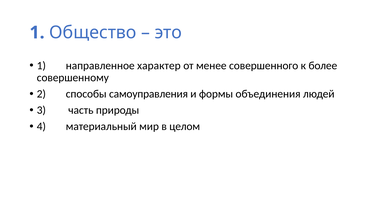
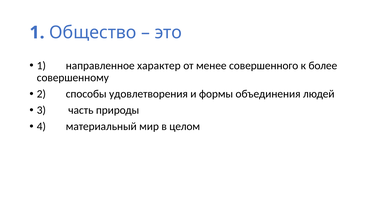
самоуправления: самоуправления -> удовлетворения (148, 94)
